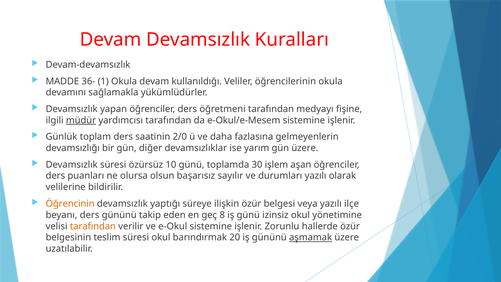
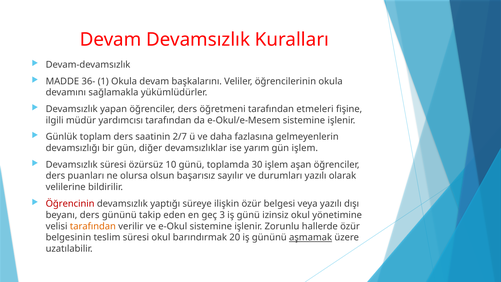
kullanıldığı: kullanıldığı -> başkalarını (197, 81)
medyayı: medyayı -> etmeleri (315, 109)
müdür underline: present -> none (81, 120)
2/0: 2/0 -> 2/7 (180, 137)
gün üzere: üzere -> işlem (305, 148)
Öğrencinin colour: orange -> red (70, 204)
ilçe: ilçe -> dışı (352, 204)
8: 8 -> 3 (222, 215)
